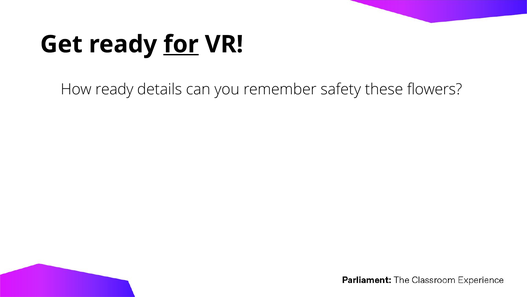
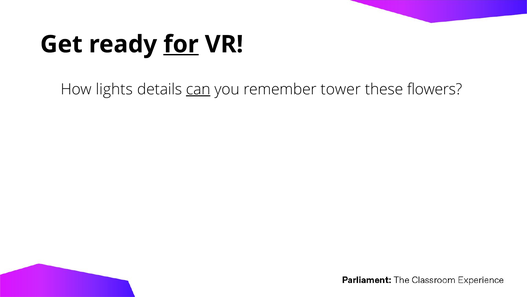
How ready: ready -> lights (114, 89)
can underline: none -> present (198, 89)
safety: safety -> tower (341, 89)
